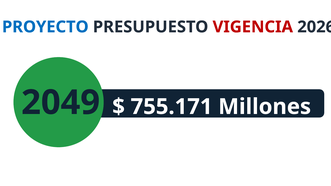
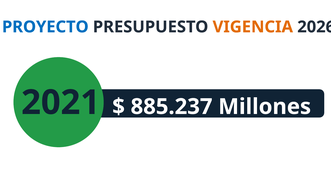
VIGENCIA colour: red -> orange (253, 27)
2049: 2049 -> 2021 (61, 103)
755.171: 755.171 -> 885.237 (172, 107)
